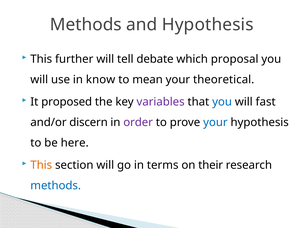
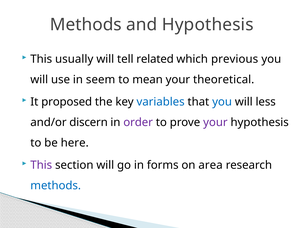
further: further -> usually (74, 59)
debate: debate -> related (155, 59)
proposal: proposal -> previous (235, 59)
know: know -> seem (101, 80)
variables colour: purple -> blue (161, 102)
fast: fast -> less (266, 102)
your colour: blue -> purple (215, 122)
This colour: orange -> purple (41, 165)
terms: terms -> forms (163, 165)
their: their -> area (211, 165)
